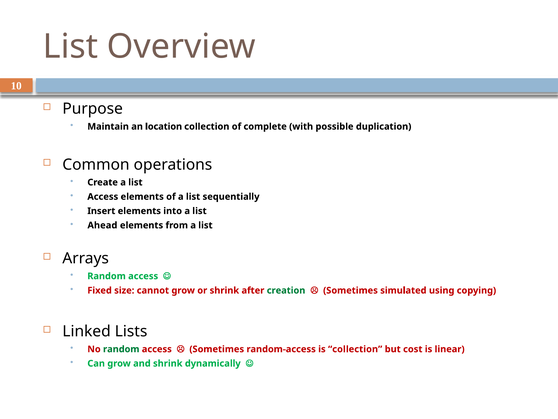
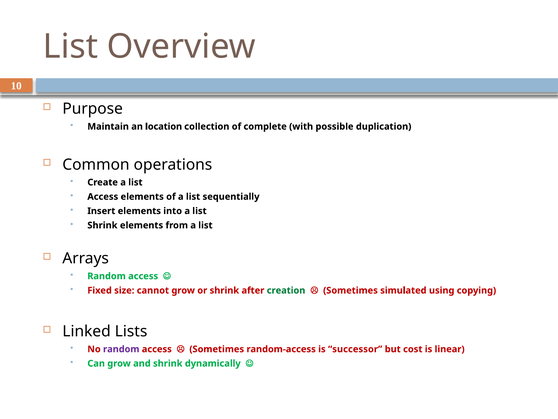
Ahead: Ahead -> Shrink (102, 225)
random colour: green -> purple (121, 349)
is collection: collection -> successor (355, 349)
